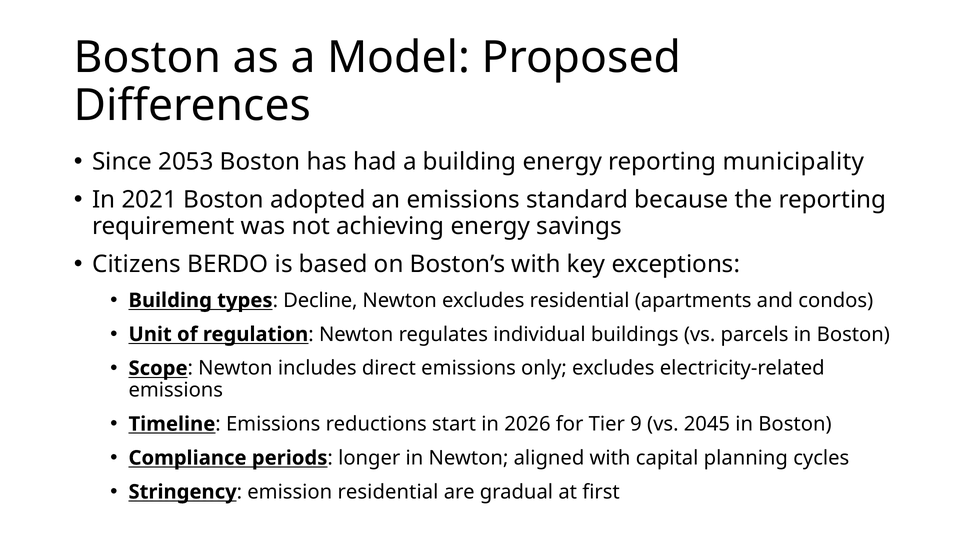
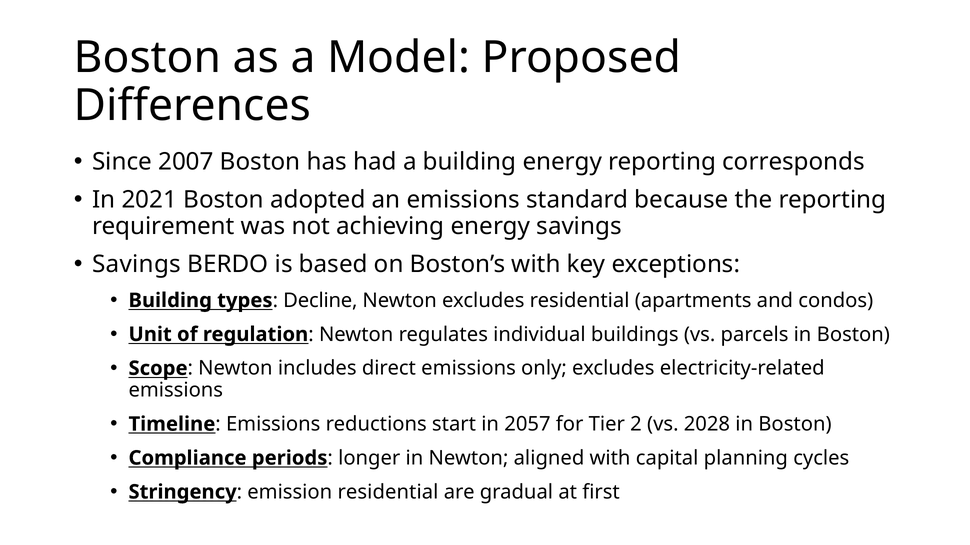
2053: 2053 -> 2007 (186, 162)
municipality: municipality -> corresponds (794, 162)
Citizens: Citizens -> Savings (137, 265)
2026: 2026 -> 2057 (527, 425)
9: 9 -> 2 (636, 425)
2045: 2045 -> 2028 (707, 425)
